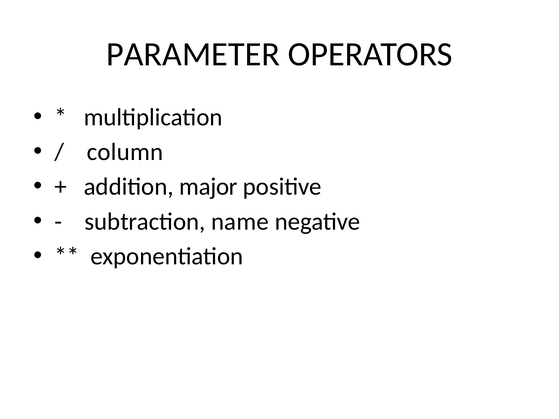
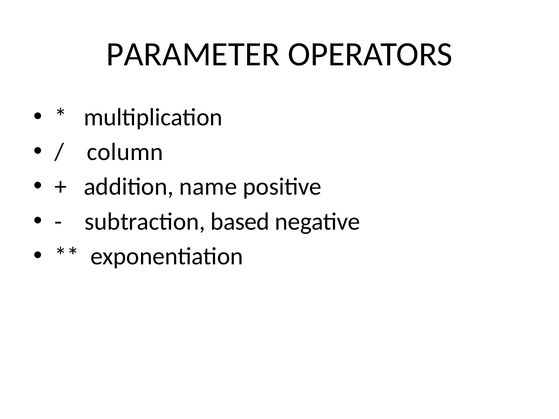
major: major -> name (208, 187)
name: name -> based (240, 222)
